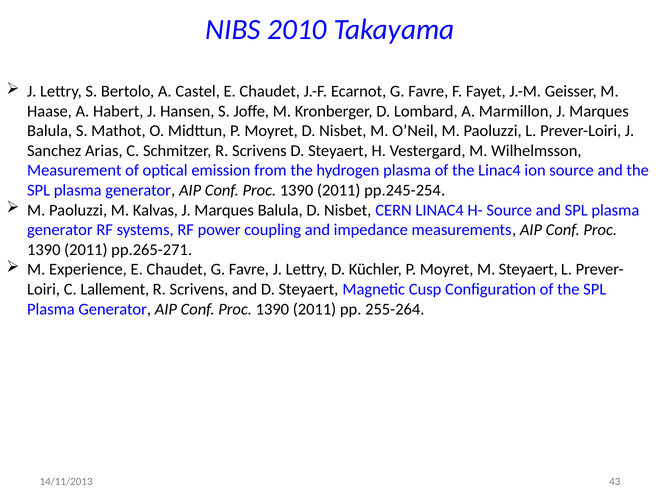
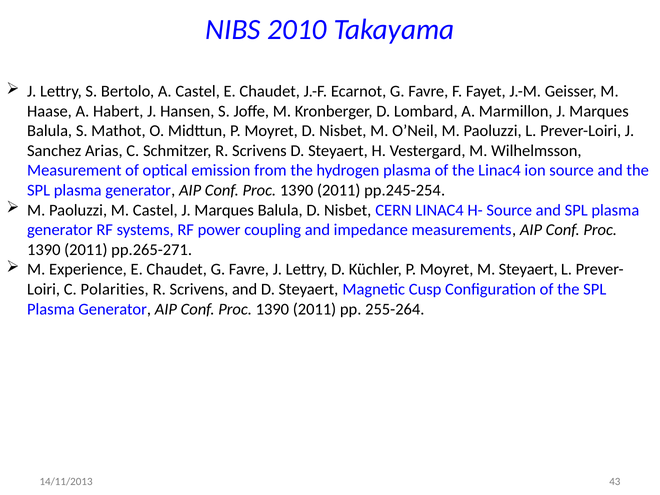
M Kalvas: Kalvas -> Castel (155, 210)
Lallement: Lallement -> Polarities (115, 289)
